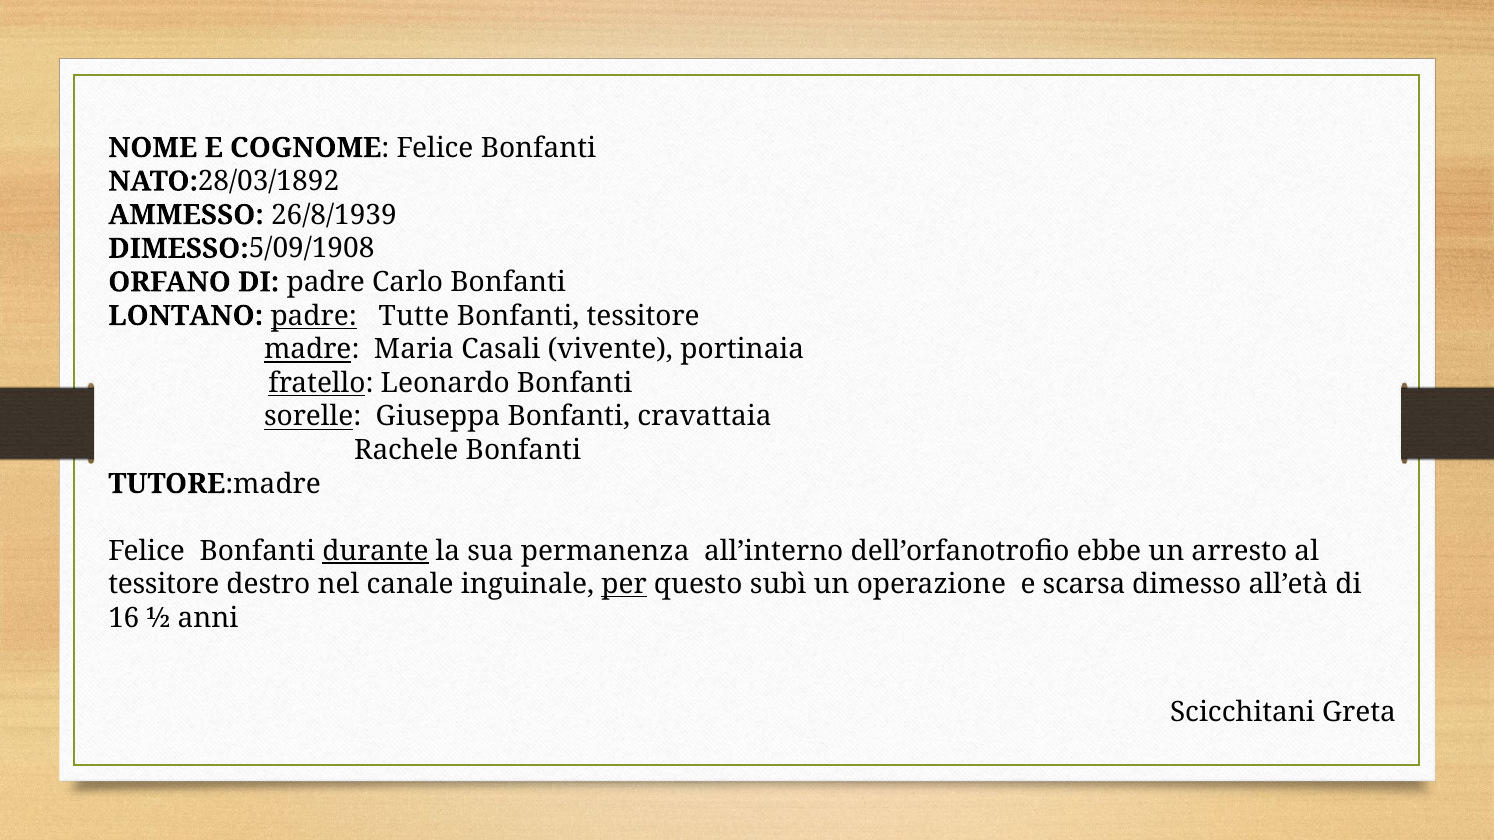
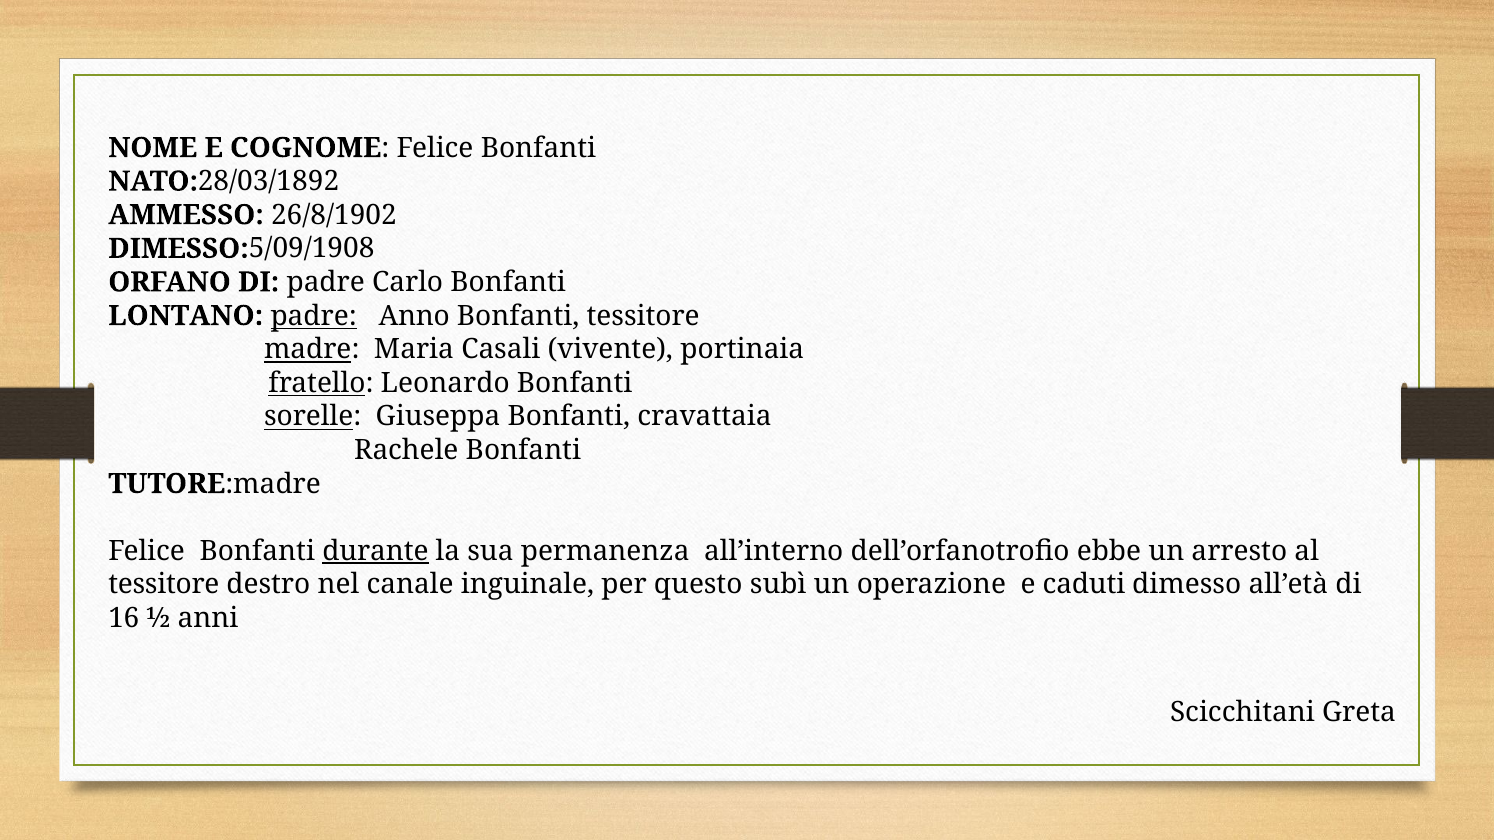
26/8/1939: 26/8/1939 -> 26/8/1902 (334, 215)
Tutte: Tutte -> Anno (414, 316)
per underline: present -> none (624, 585)
scarsa: scarsa -> caduti (1084, 585)
